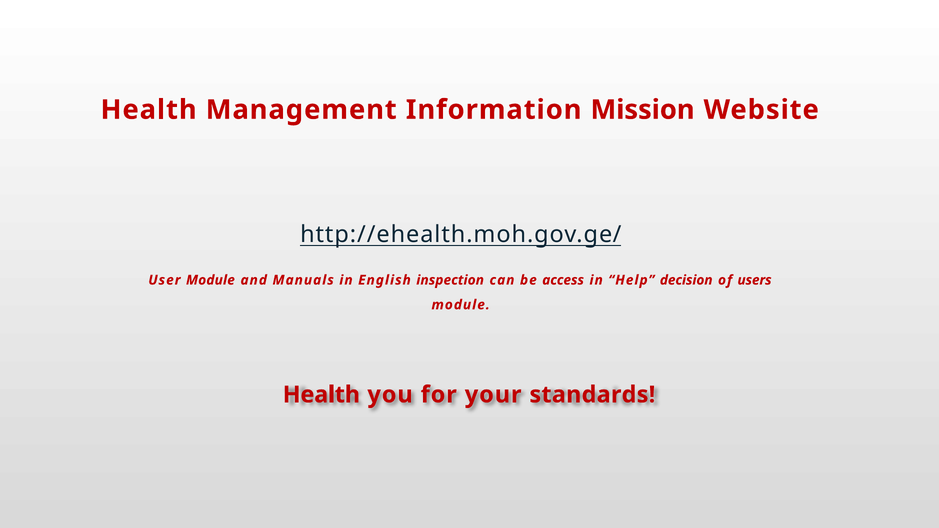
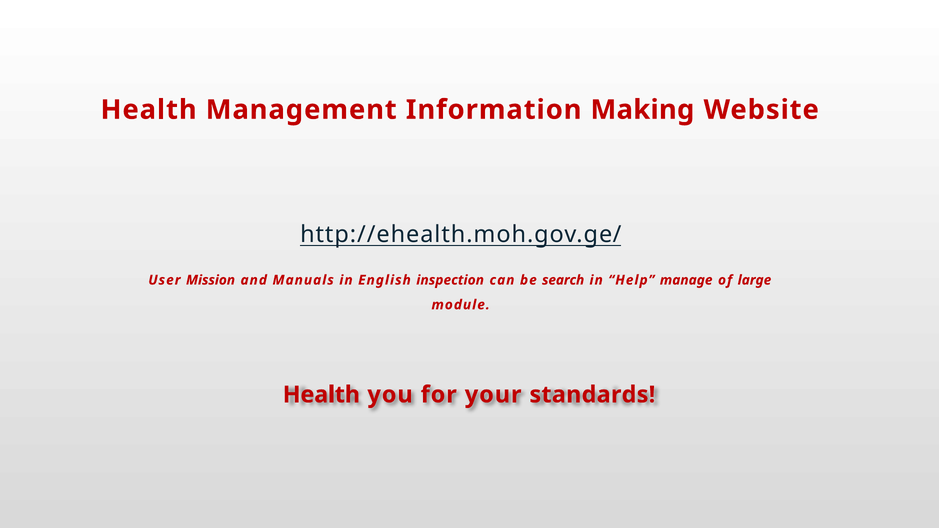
Mission: Mission -> Making (642, 110)
User Module: Module -> Mission (211, 280)
access: access -> search (563, 280)
decision: decision -> manage (686, 280)
users: users -> large (754, 280)
